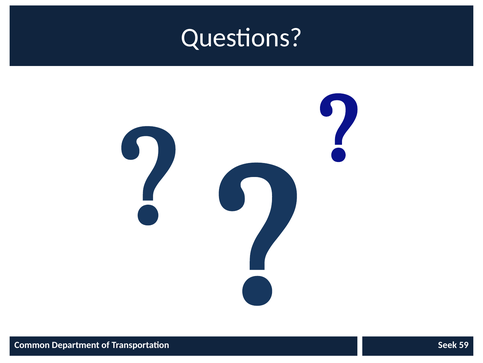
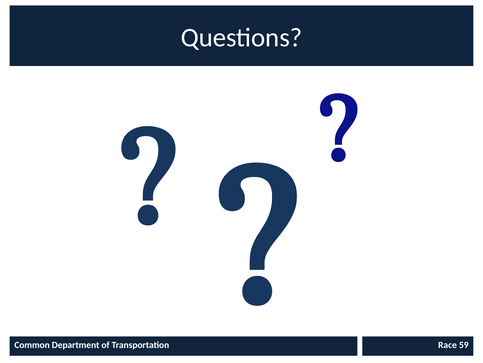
Seek: Seek -> Race (448, 344)
